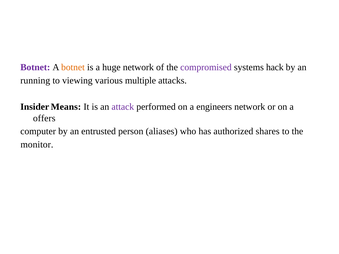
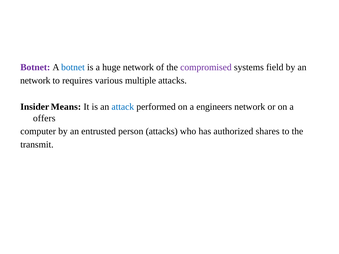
botnet colour: orange -> blue (73, 67)
hack: hack -> field (275, 67)
running: running -> network (35, 81)
viewing: viewing -> requires (77, 81)
attack colour: purple -> blue (123, 107)
person aliases: aliases -> attacks (162, 131)
monitor: monitor -> transmit (37, 145)
